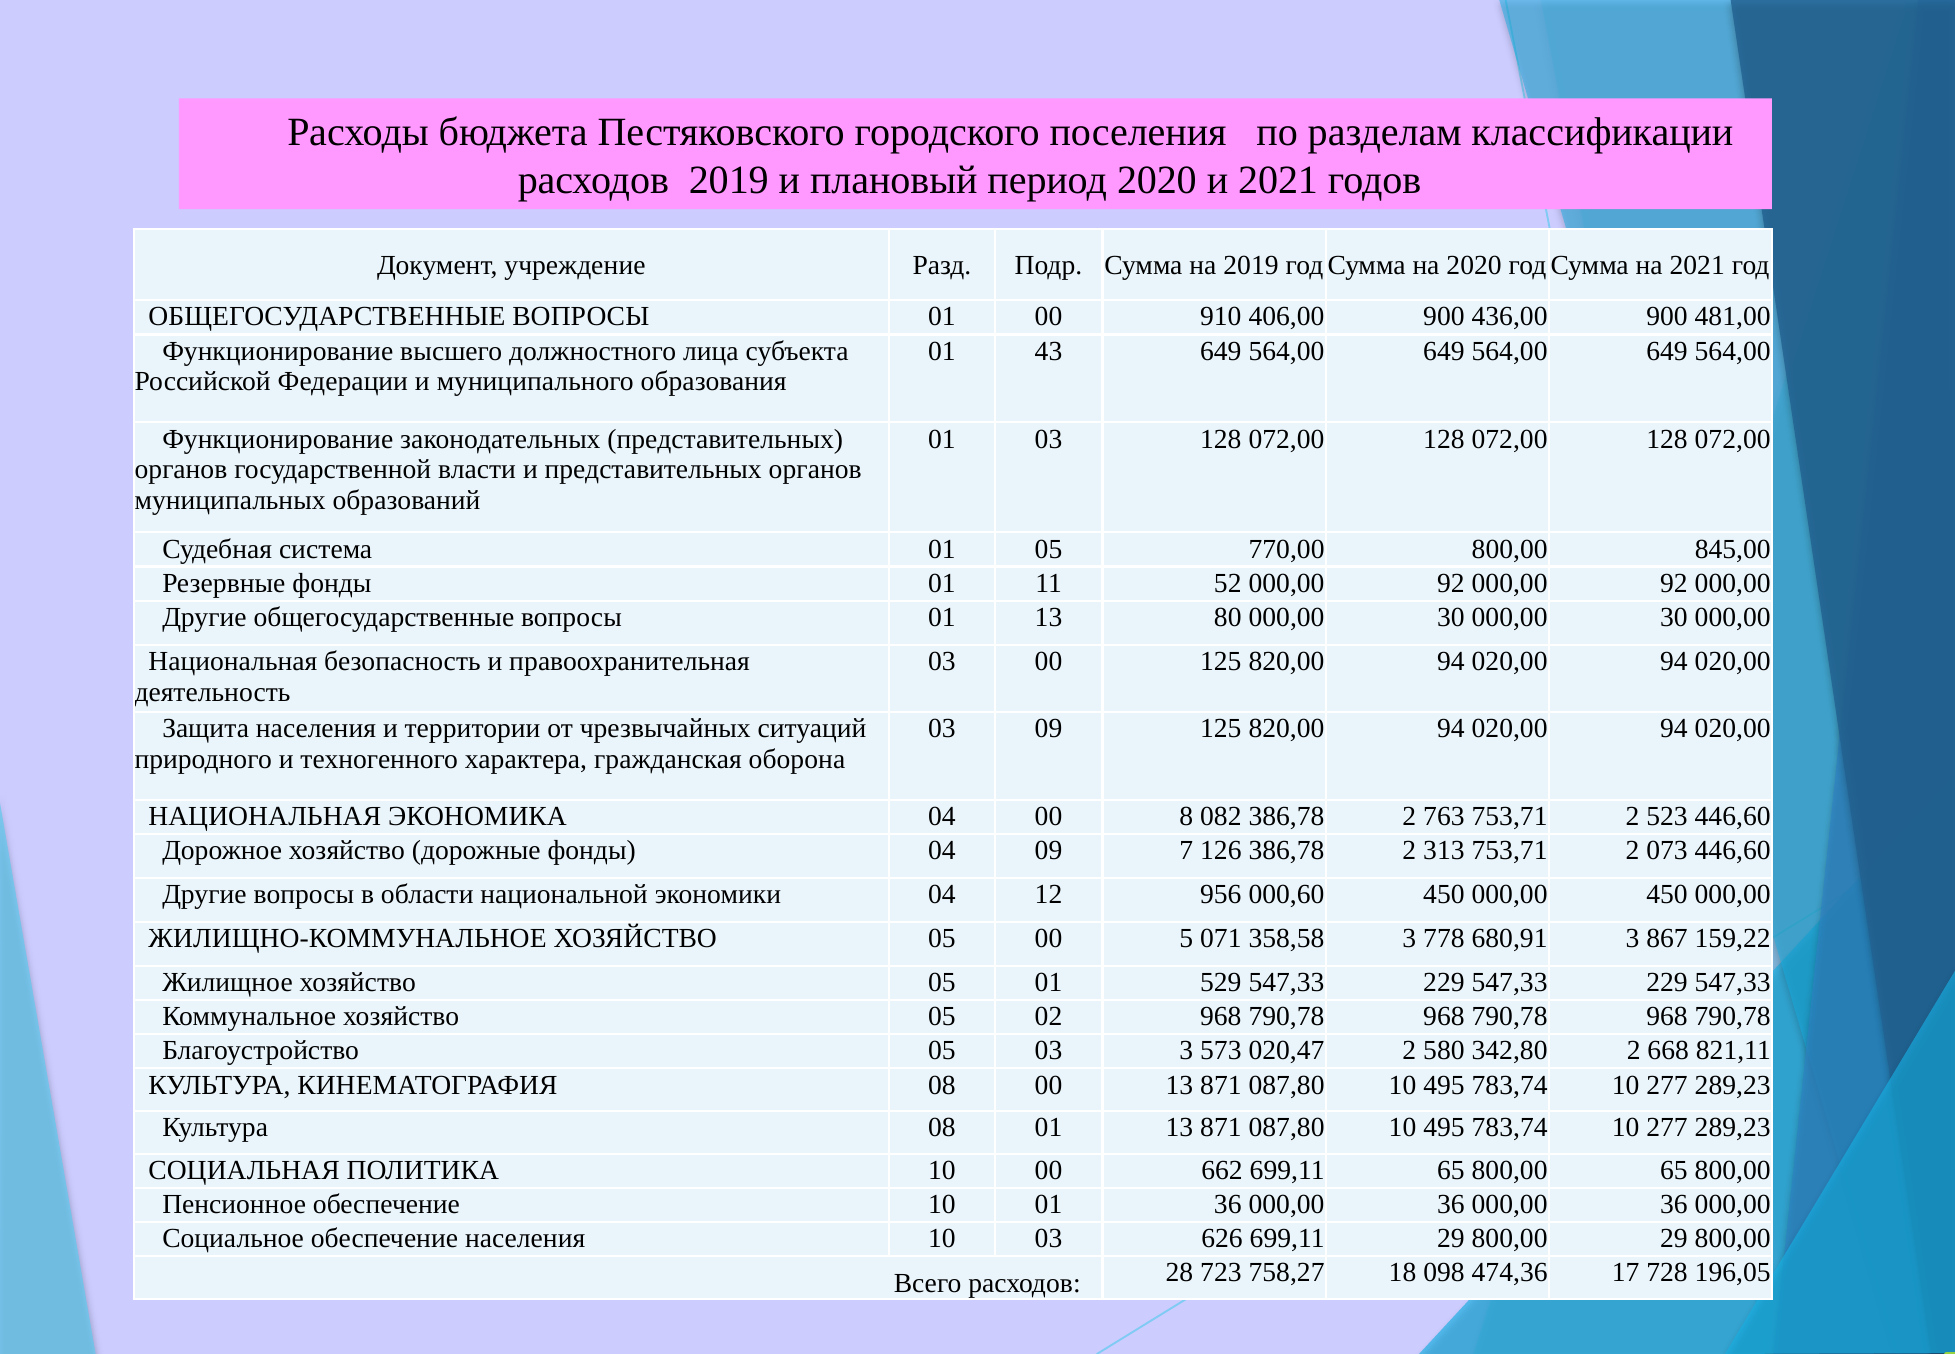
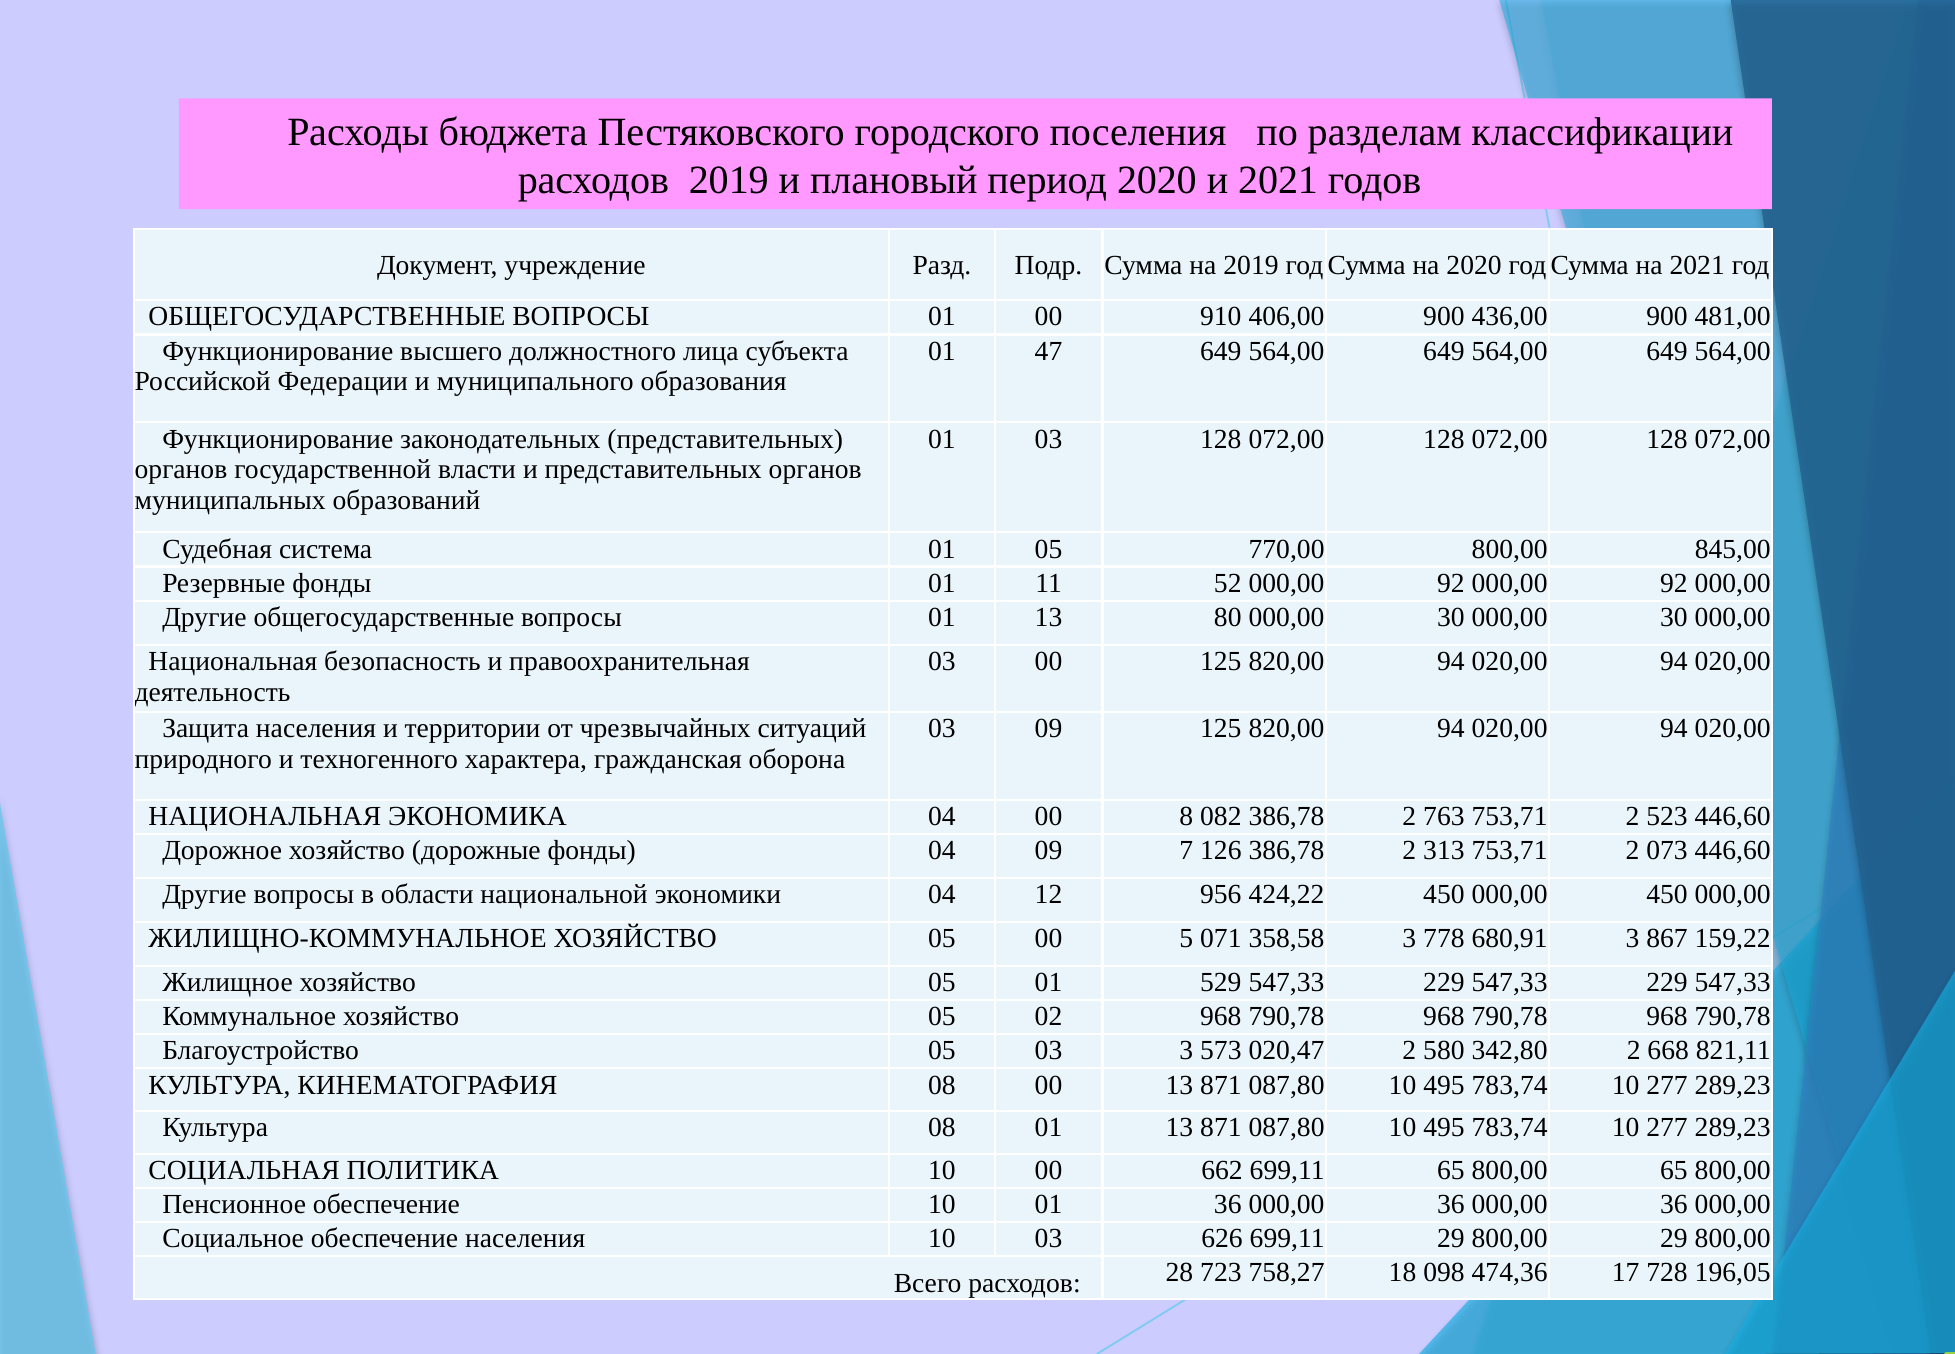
43: 43 -> 47 (1049, 351)
000,60: 000,60 -> 424,22 (1287, 894)
